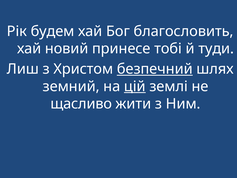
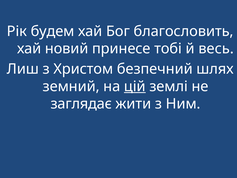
туди: туди -> весь (216, 49)
безпечний underline: present -> none (155, 69)
щасливо: щасливо -> заглядає (81, 104)
